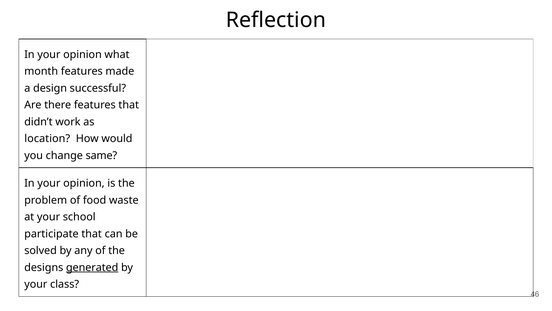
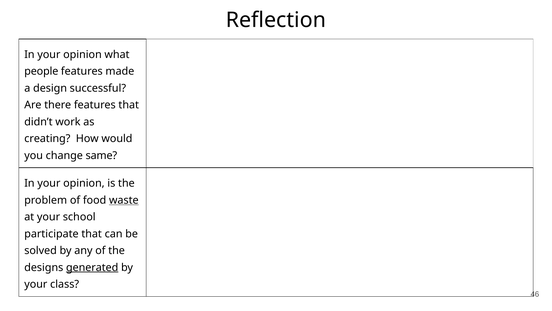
month: month -> people (41, 71)
location: location -> creating (47, 138)
waste underline: none -> present (124, 200)
